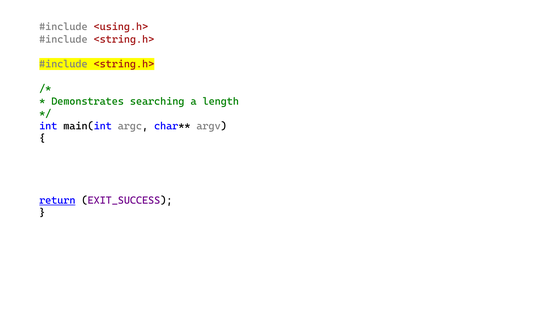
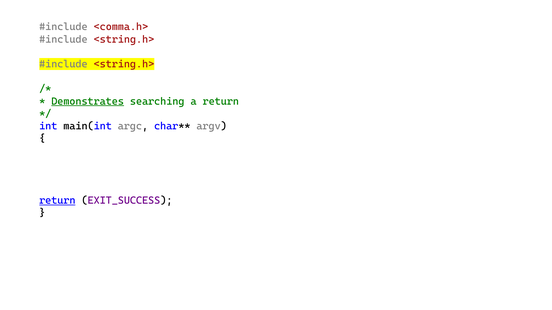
<using.h>: <using.h> -> <comma.h> (121, 27)
Demonstrates underline: none -> present (88, 101)
a length: length -> return (221, 101)
